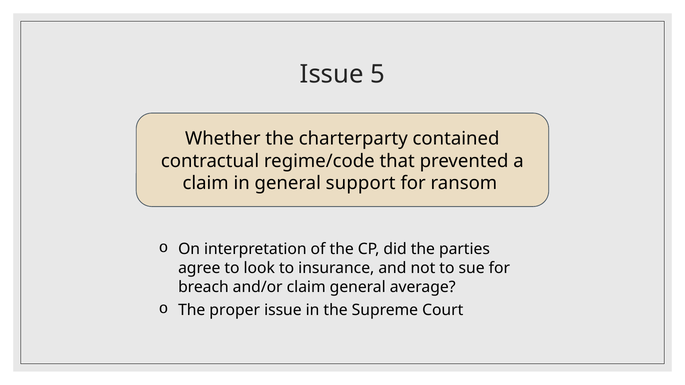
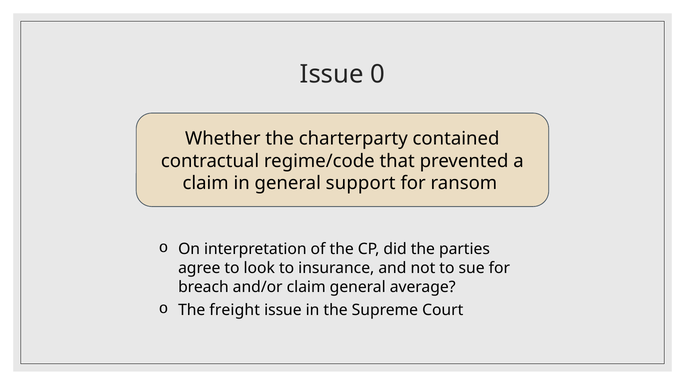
5: 5 -> 0 (378, 74)
proper: proper -> freight (235, 310)
